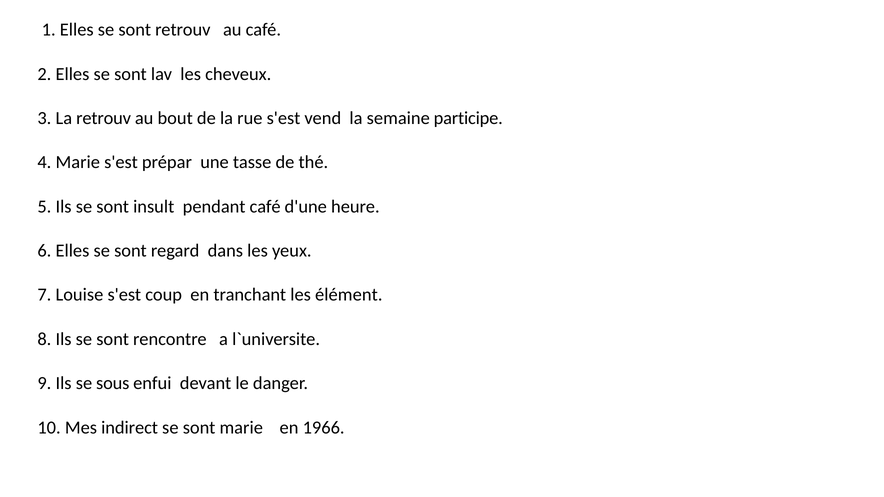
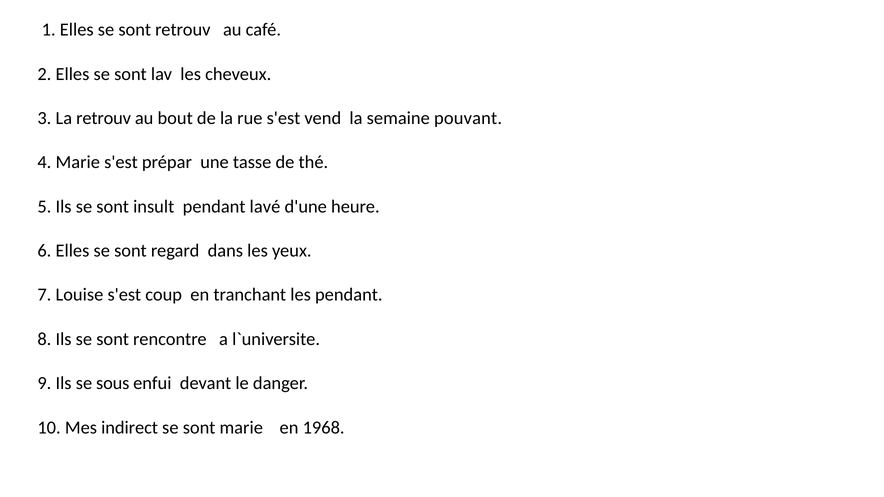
participe: participe -> pouvant (468, 118)
pendant café: café -> lavé (265, 207)
les élément: élément -> pendant (349, 295)
1966: 1966 -> 1968 (324, 428)
